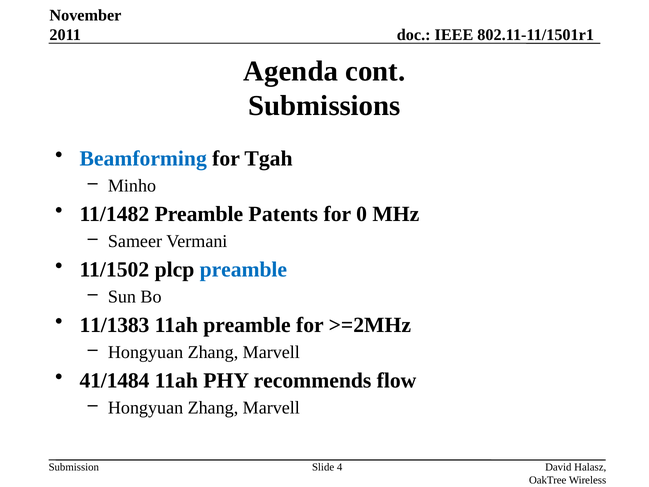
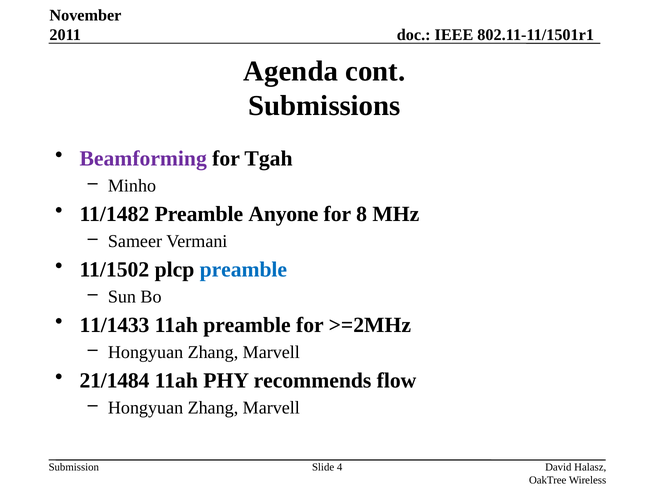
Beamforming colour: blue -> purple (143, 158)
Patents: Patents -> Anyone (283, 214)
0: 0 -> 8 (362, 214)
11/1383: 11/1383 -> 11/1433 (114, 325)
41/1484: 41/1484 -> 21/1484 (114, 380)
